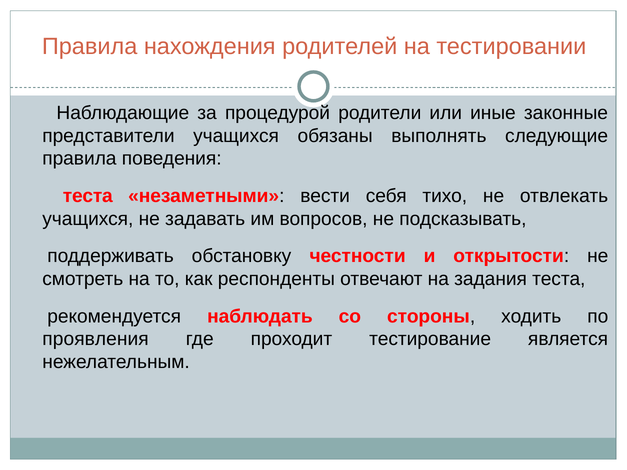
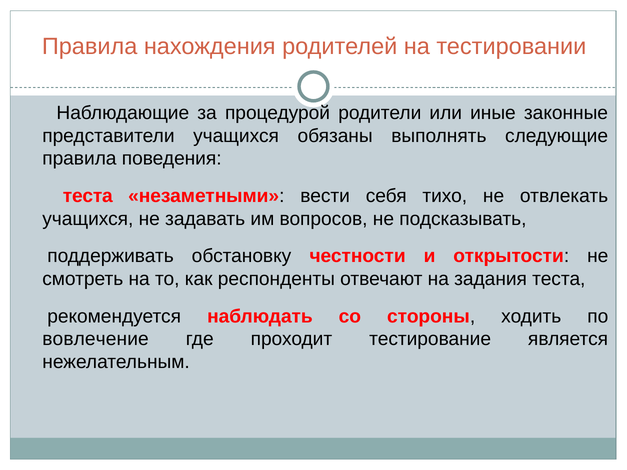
проявления: проявления -> вовлечение (96, 339)
